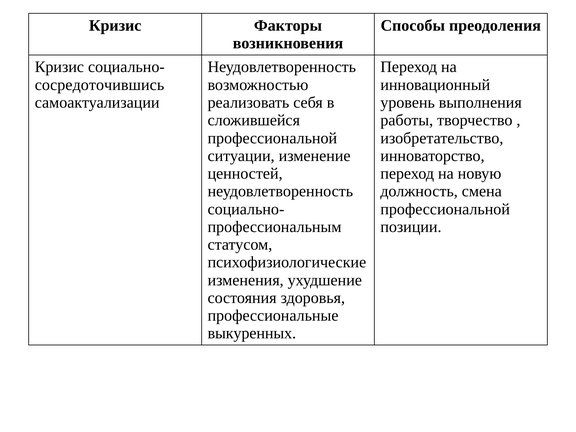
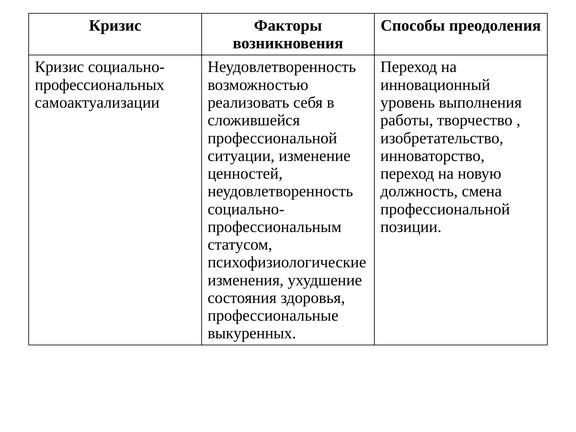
сосредоточившись: сосредоточившись -> профессиональных (100, 85)
